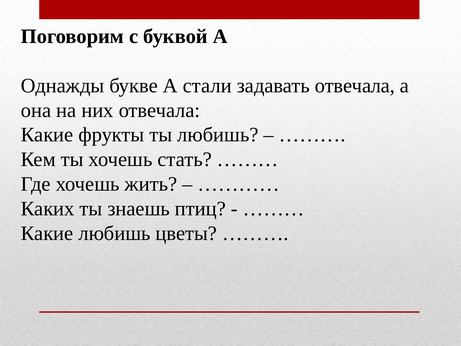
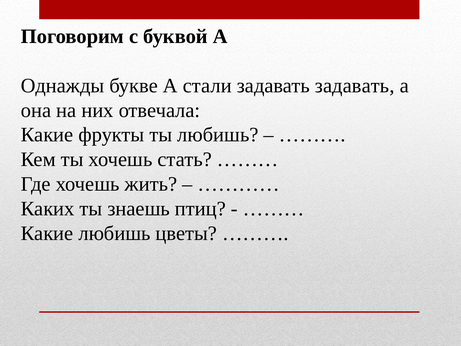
задавать отвечала: отвечала -> задавать (355, 86)
